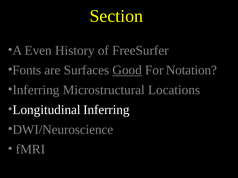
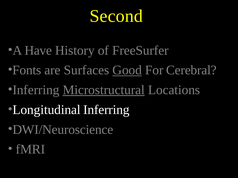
Section: Section -> Second (116, 16)
Even: Even -> Have (38, 51)
Notation: Notation -> Cerebral (191, 70)
Microstructural underline: none -> present (104, 90)
